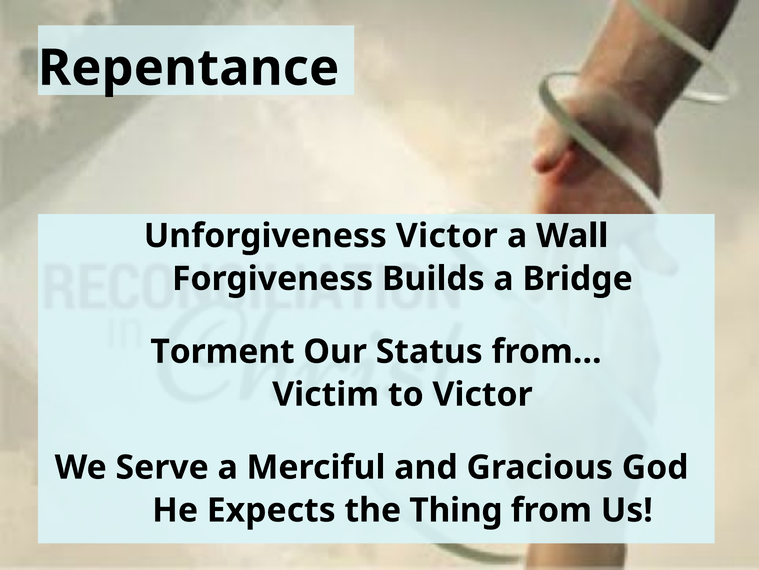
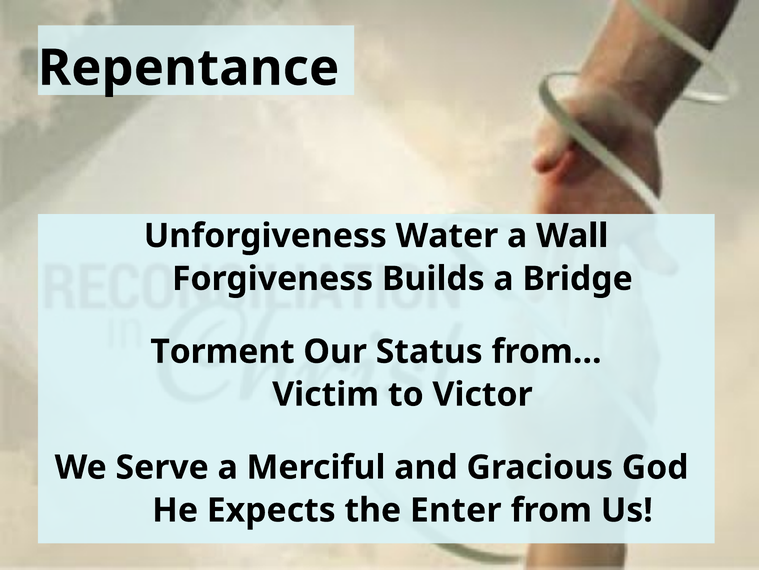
Unforgiveness Victor: Victor -> Water (447, 236)
Thing: Thing -> Enter (456, 510)
